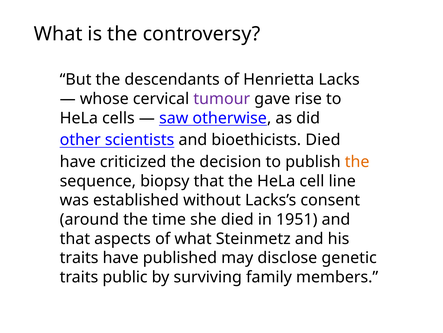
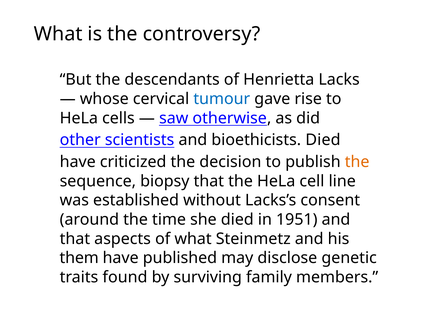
tumour colour: purple -> blue (222, 99)
traits: traits -> them (79, 257)
public: public -> found (125, 277)
